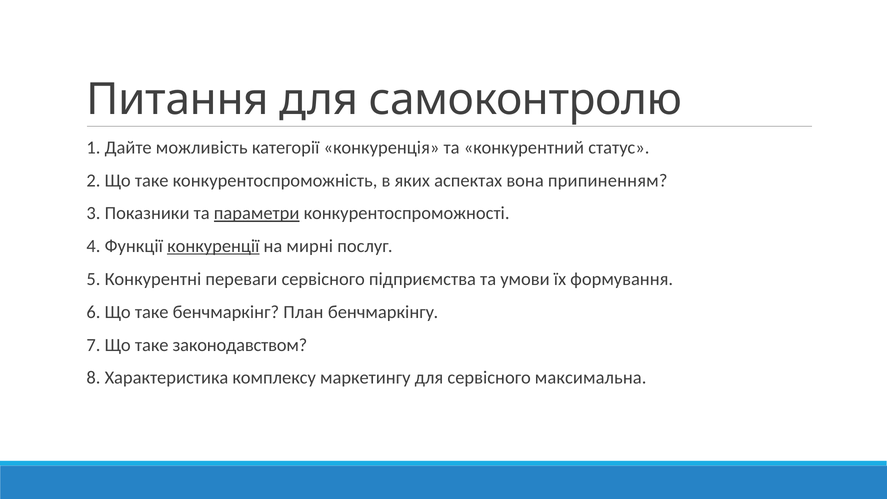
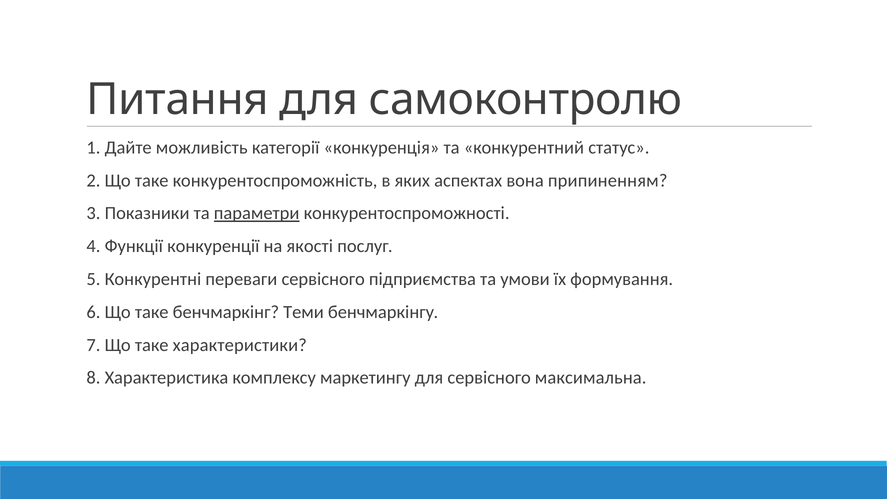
конкуренції underline: present -> none (213, 246)
мирні: мирні -> якості (310, 246)
План: План -> Теми (304, 312)
законодавством: законодавством -> характеристики (240, 345)
